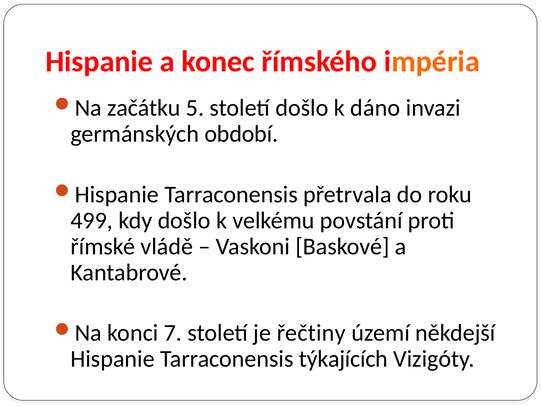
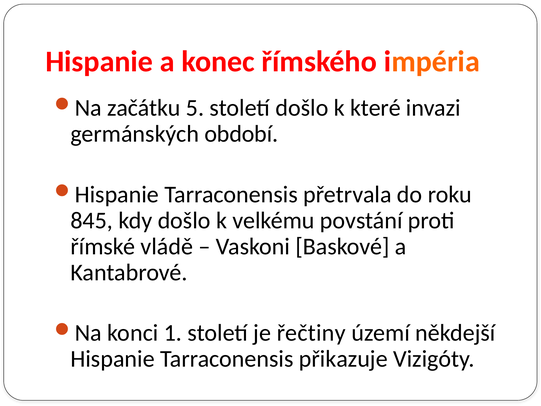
dáno: dáno -> které (375, 108)
499: 499 -> 845 (92, 220)
7: 7 -> 1 (173, 333)
týkajících: týkajících -> přikazuje (343, 359)
